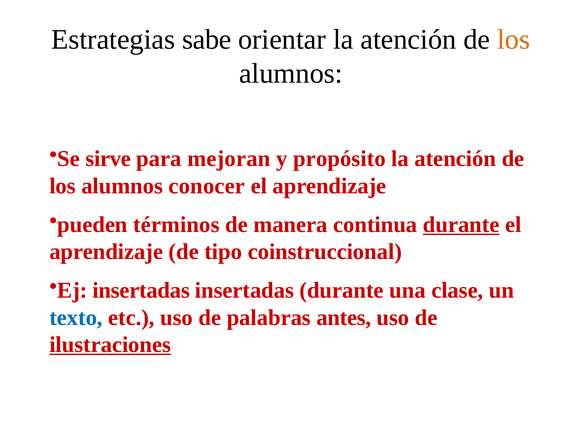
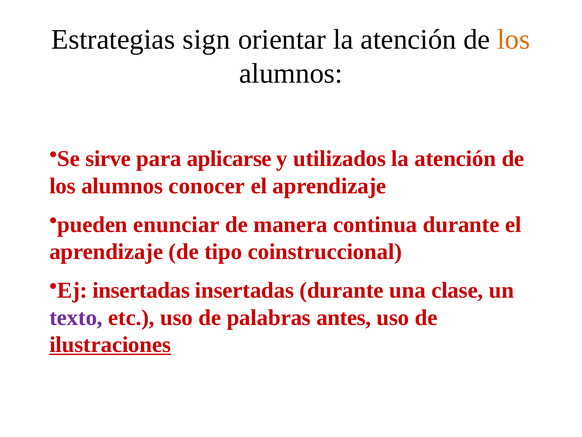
sabe: sabe -> sign (206, 39)
mejoran: mejoran -> aplicarse (229, 159)
propósito: propósito -> utilizados (340, 159)
términos: términos -> enunciar (176, 224)
durante underline: present -> none (461, 224)
texto colour: blue -> purple (76, 317)
